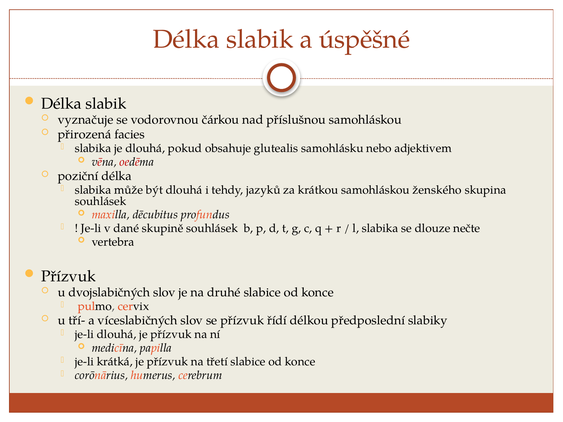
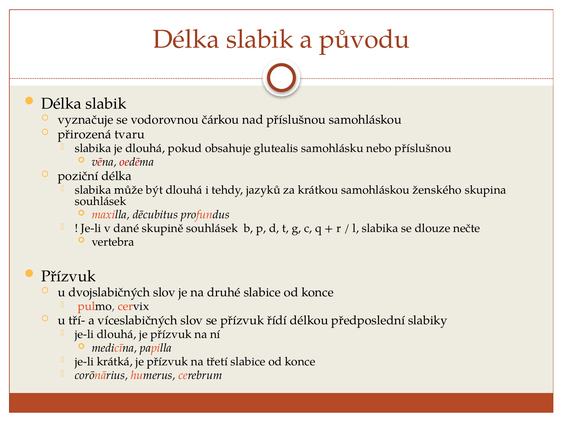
úspěšné: úspěšné -> původu (364, 39)
facies: facies -> tvaru (130, 134)
nebo adjektivem: adjektivem -> příslušnou (423, 148)
